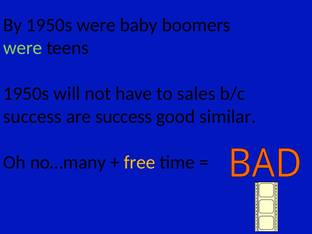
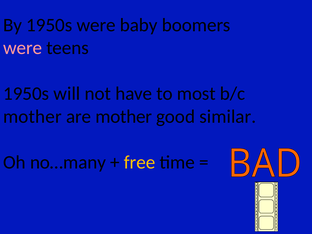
were colour: light green -> pink (23, 48)
sales: sales -> most (196, 94)
success: success -> mother (32, 116)
are success: success -> mother (124, 116)
